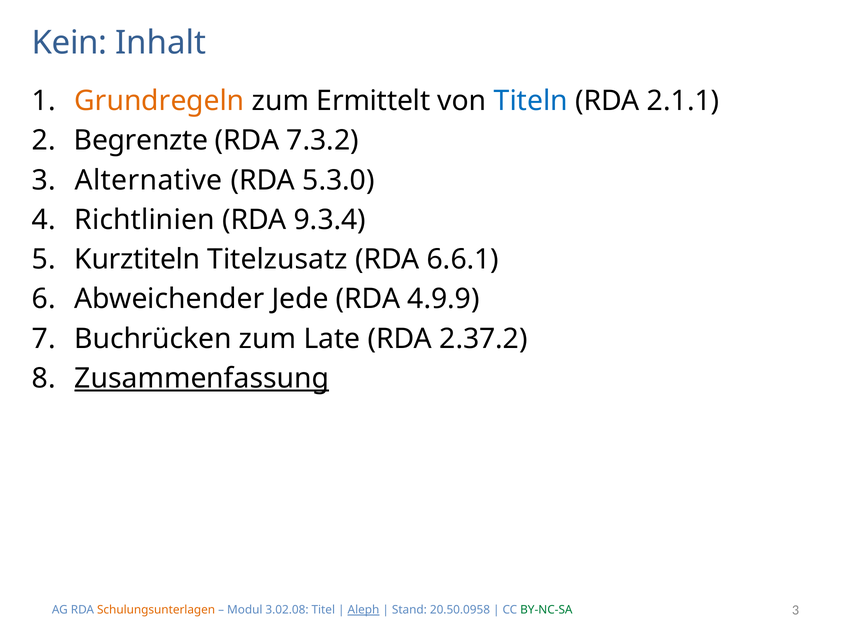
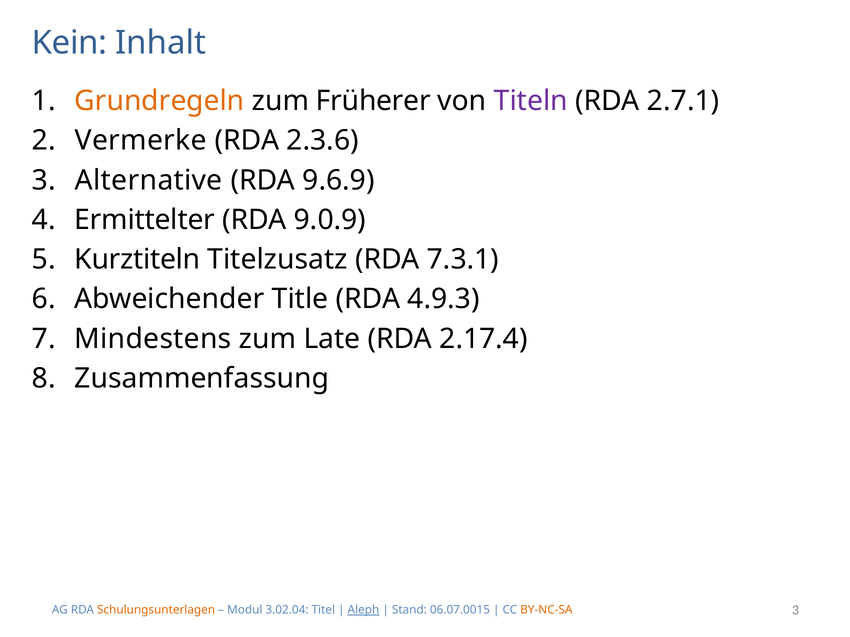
Ermittelt: Ermittelt -> Früherer (373, 101)
Titeln colour: blue -> purple (531, 101)
2.1.1: 2.1.1 -> 2.7.1 (683, 101)
Begrenzte: Begrenzte -> Vermerke (141, 141)
7.3.2: 7.3.2 -> 2.3.6 (323, 141)
5.3.0: 5.3.0 -> 9.6.9 (338, 180)
Richtlinien: Richtlinien -> Ermittelter (145, 220)
9.3.4: 9.3.4 -> 9.0.9 (330, 220)
6.6.1: 6.6.1 -> 7.3.1 (463, 260)
Jede: Jede -> Title (300, 299)
4.9.9: 4.9.9 -> 4.9.3 (444, 299)
Buchrücken: Buchrücken -> Mindestens (153, 339)
2.37.2: 2.37.2 -> 2.17.4 (483, 339)
Zusammenfassung underline: present -> none (202, 379)
3.02.08: 3.02.08 -> 3.02.04 (287, 610)
20.50.0958: 20.50.0958 -> 06.07.0015 (460, 610)
BY-NC-SA colour: green -> orange (546, 610)
